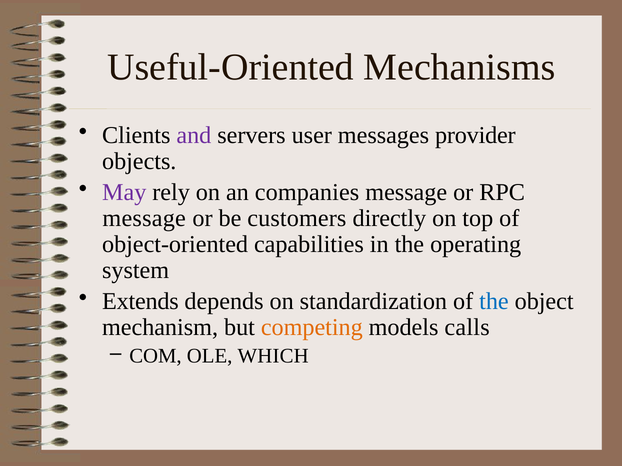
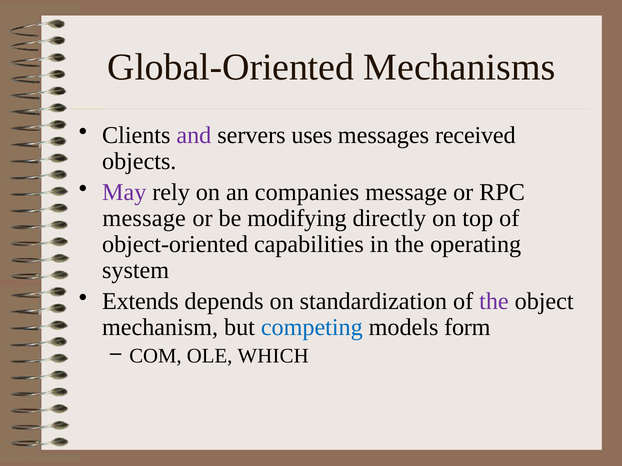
Useful-Oriented: Useful-Oriented -> Global-Oriented (231, 67)
user: user -> uses (312, 135)
provider: provider -> received (475, 135)
customers: customers -> modifying (297, 218)
the colour: blue -> purple (494, 302)
competing colour: orange -> blue (312, 328)
calls: calls -> form (467, 328)
